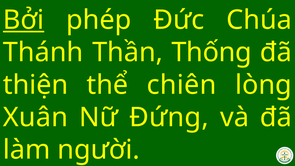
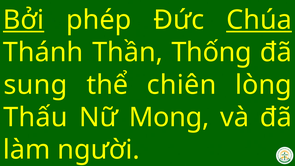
Chúa underline: none -> present (259, 20)
thiện: thiện -> sung (35, 85)
Xuân: Xuân -> Thấu (35, 117)
Đứng: Đứng -> Mong (169, 117)
